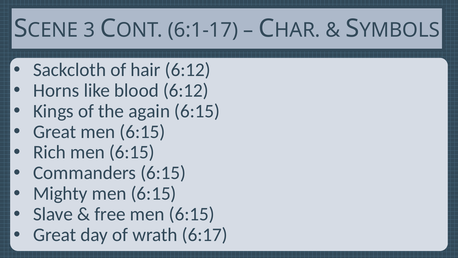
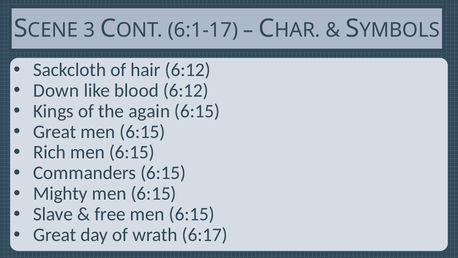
Horns: Horns -> Down (56, 90)
